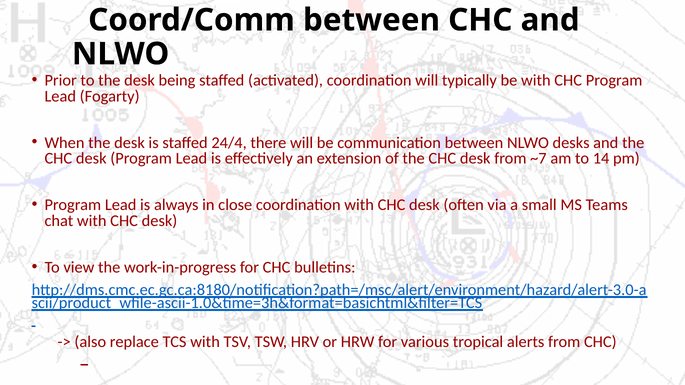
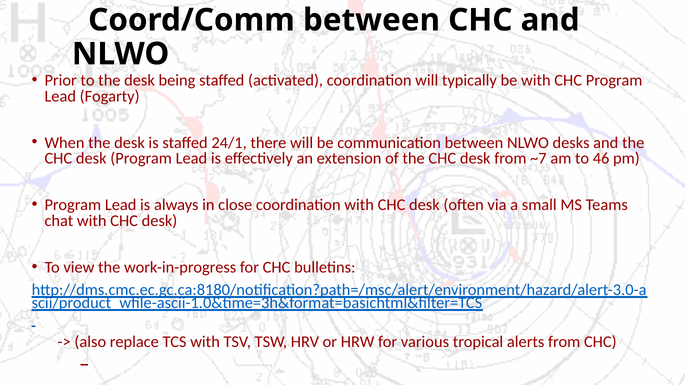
24/4: 24/4 -> 24/1 (229, 143)
14: 14 -> 46 (601, 159)
